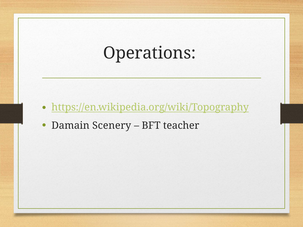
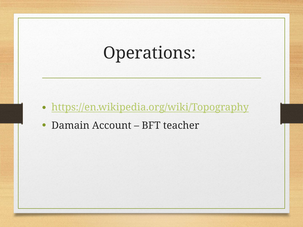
Scenery: Scenery -> Account (112, 126)
